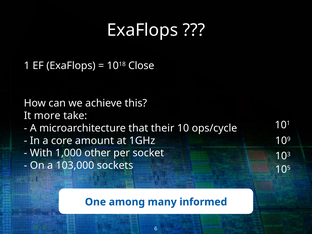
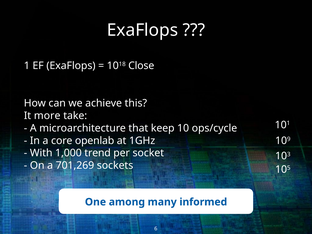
their: their -> keep (163, 128)
amount: amount -> openlab (95, 141)
other: other -> trend (98, 153)
103,000: 103,000 -> 701,269 (75, 166)
